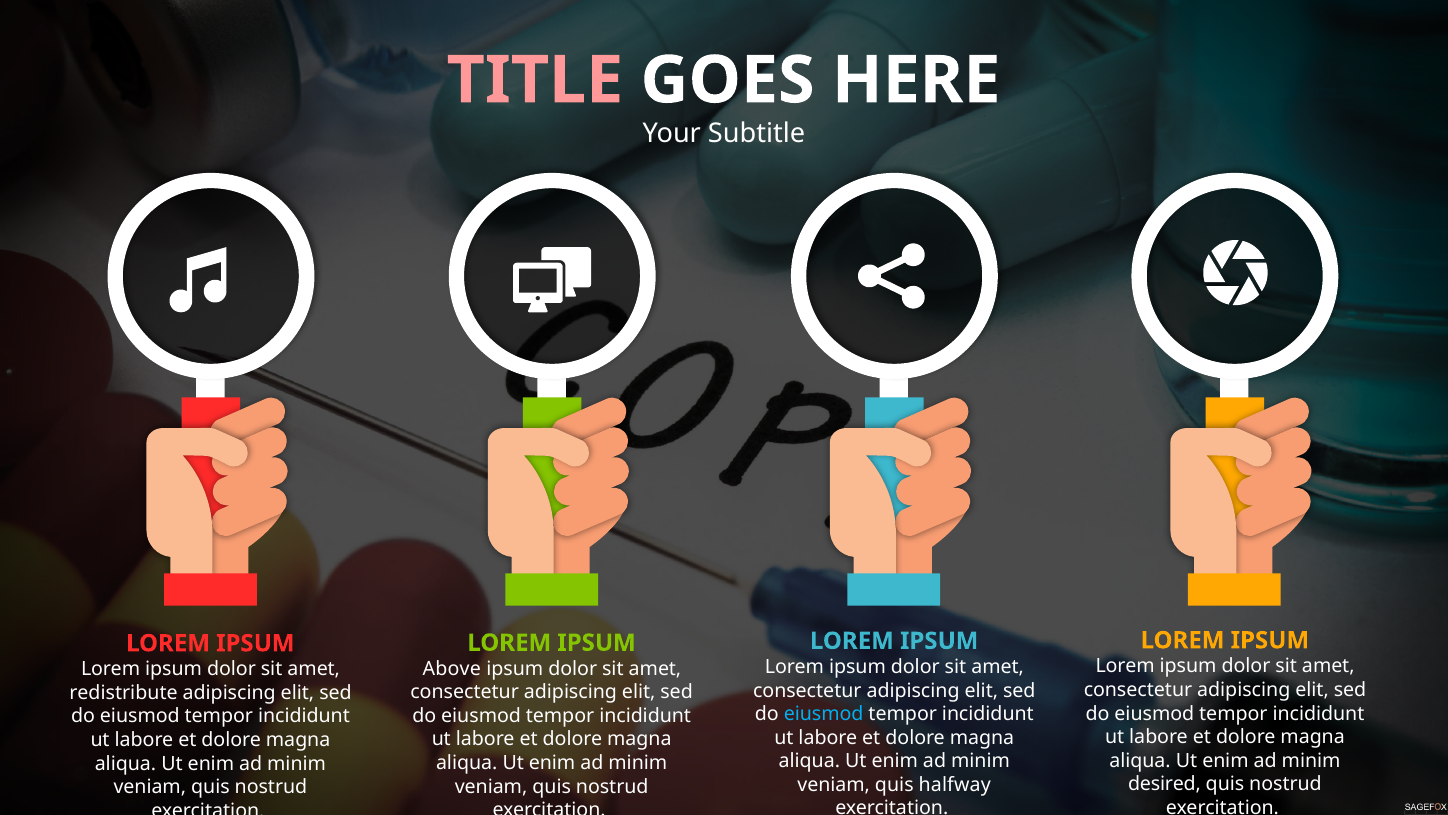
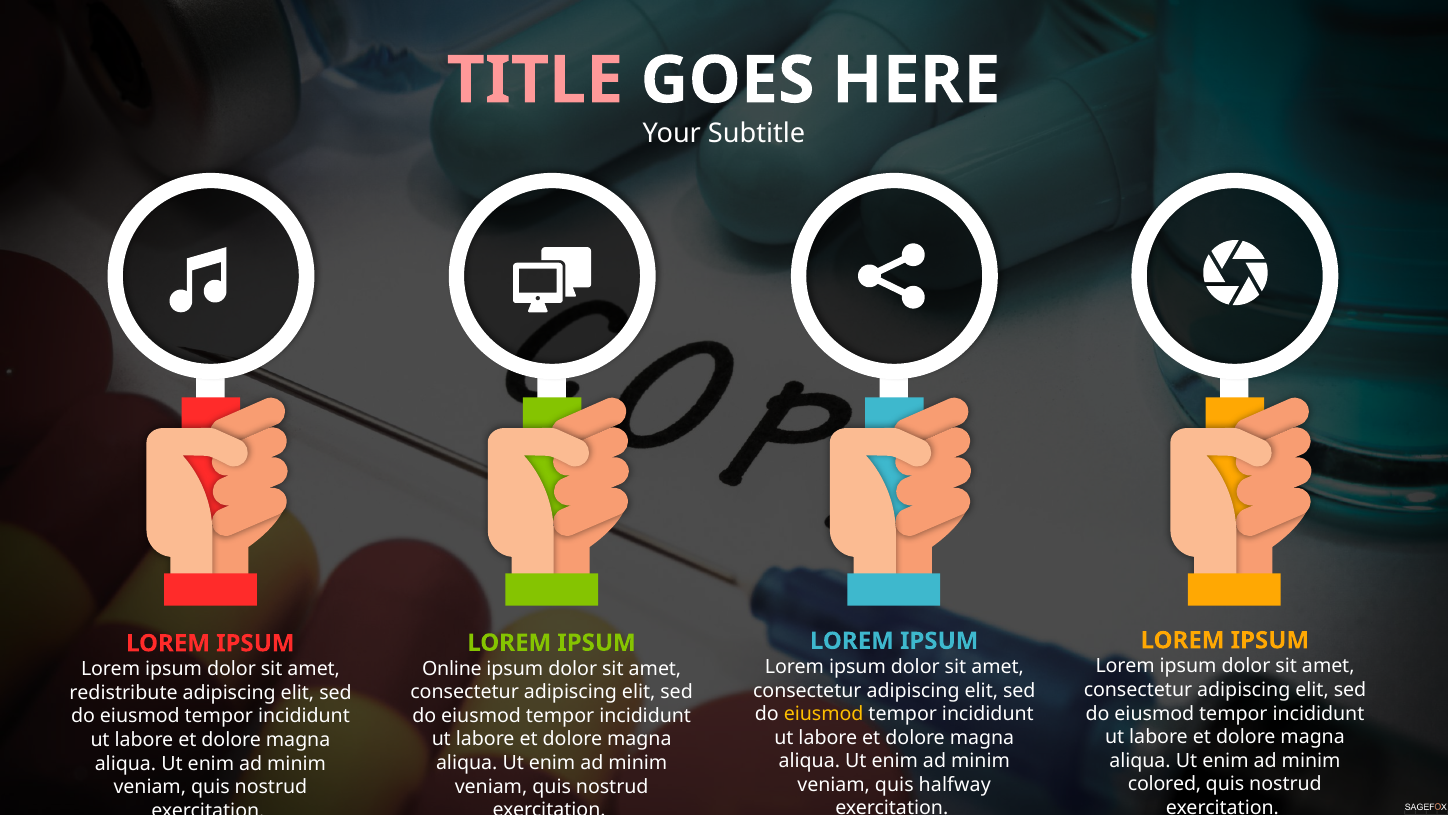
Above: Above -> Online (452, 668)
eiusmod colour: light blue -> yellow (824, 714)
desired: desired -> colored (1164, 784)
